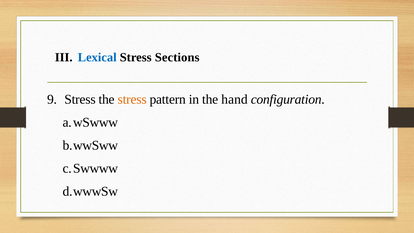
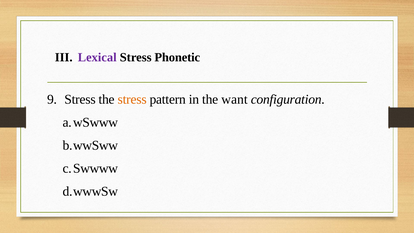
Lexical colour: blue -> purple (97, 57)
Sections: Sections -> Phonetic (177, 57)
hand: hand -> want (234, 99)
